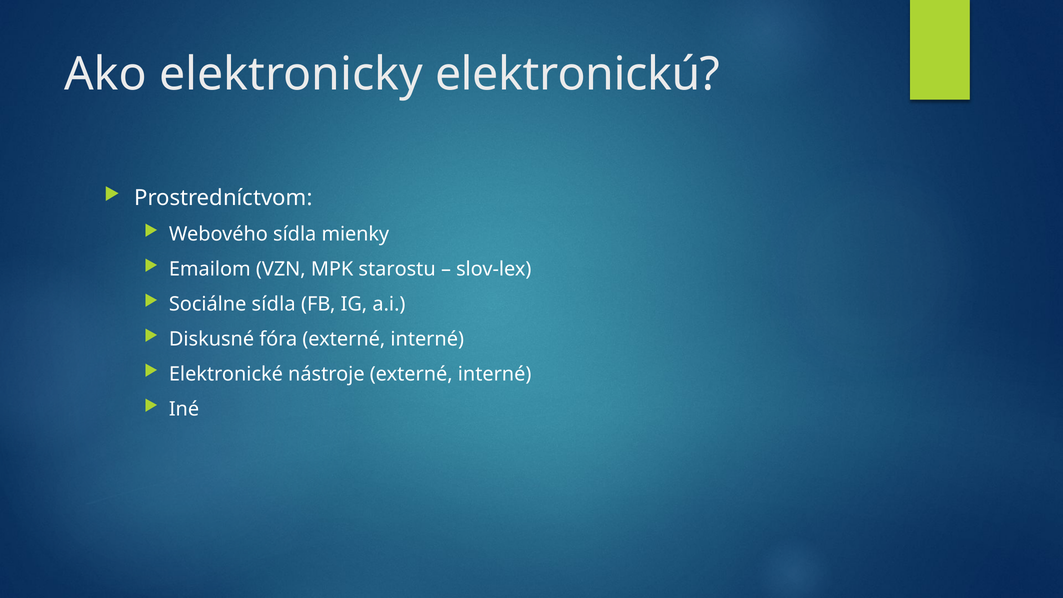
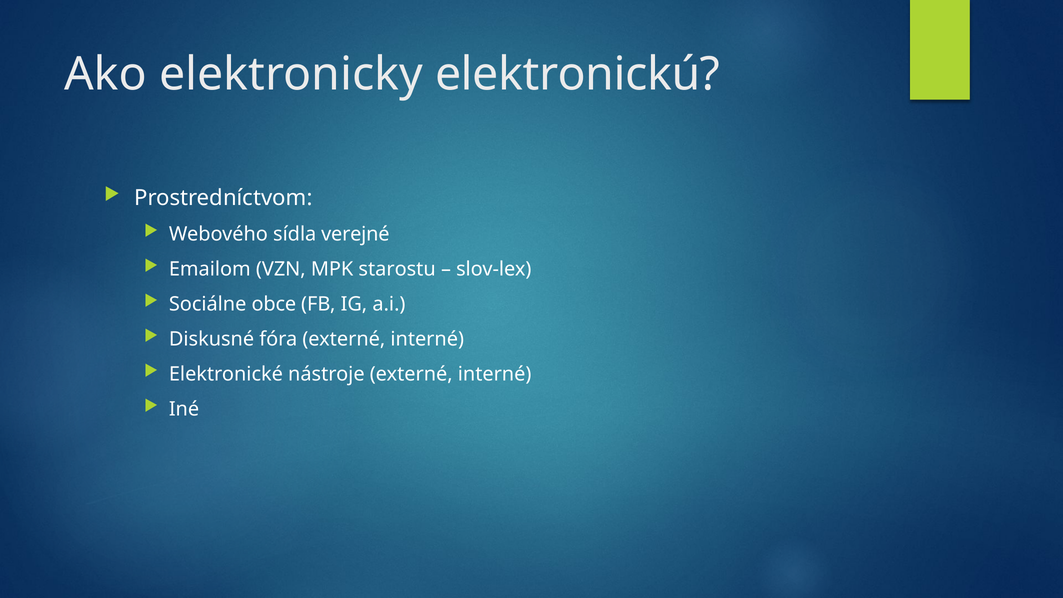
mienky: mienky -> verejné (355, 234)
Sociálne sídla: sídla -> obce (274, 304)
